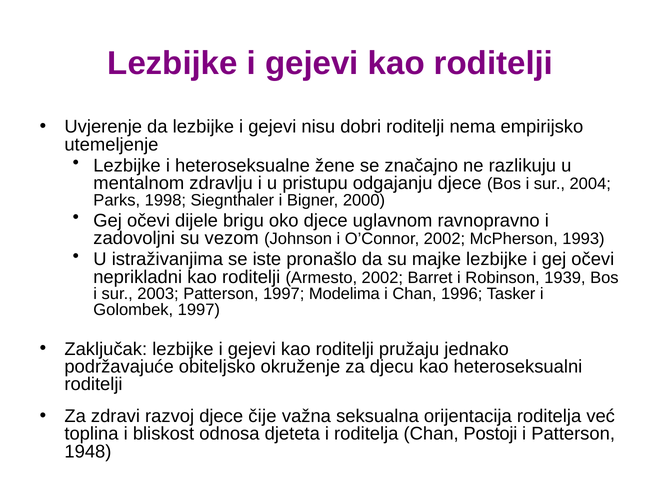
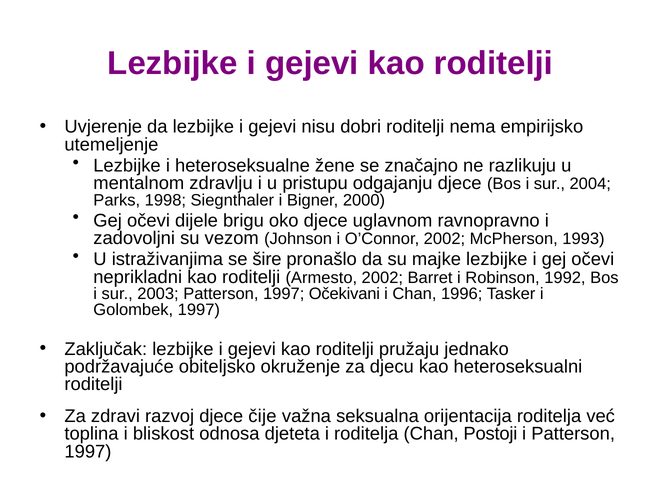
iste: iste -> šire (267, 260)
1939: 1939 -> 1992 (565, 278)
Modelima: Modelima -> Očekivani (344, 294)
1948: 1948 -> 1997 (88, 452)
